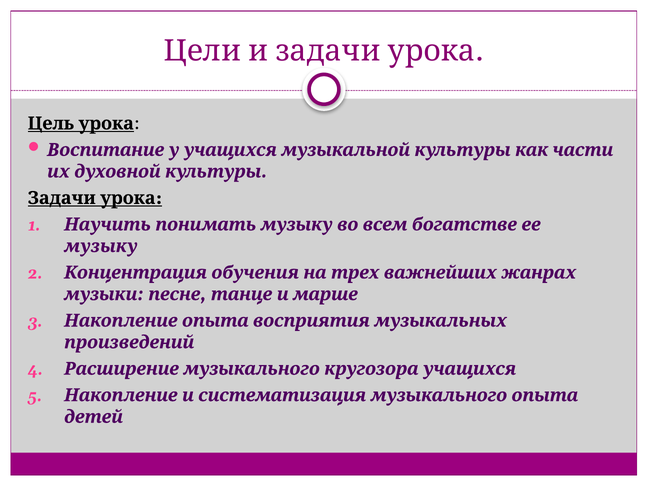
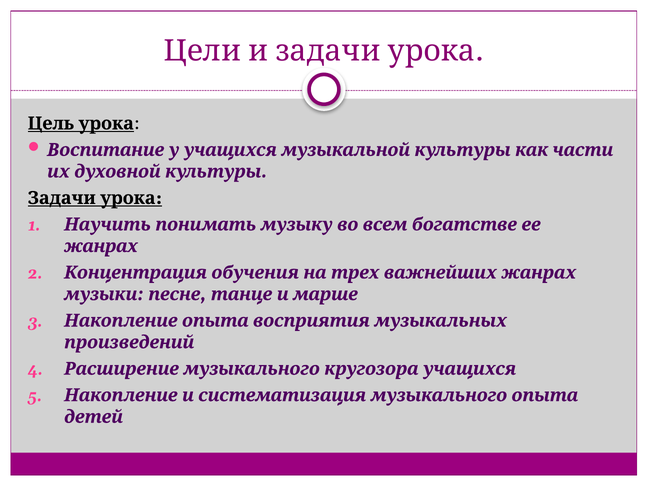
музыку: музыку -> жанрах (101, 246)
